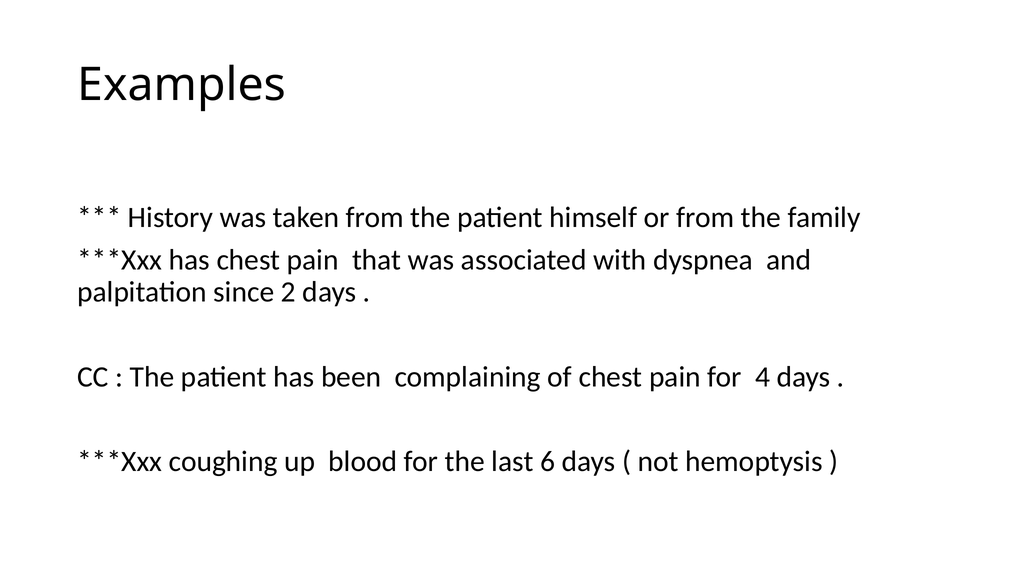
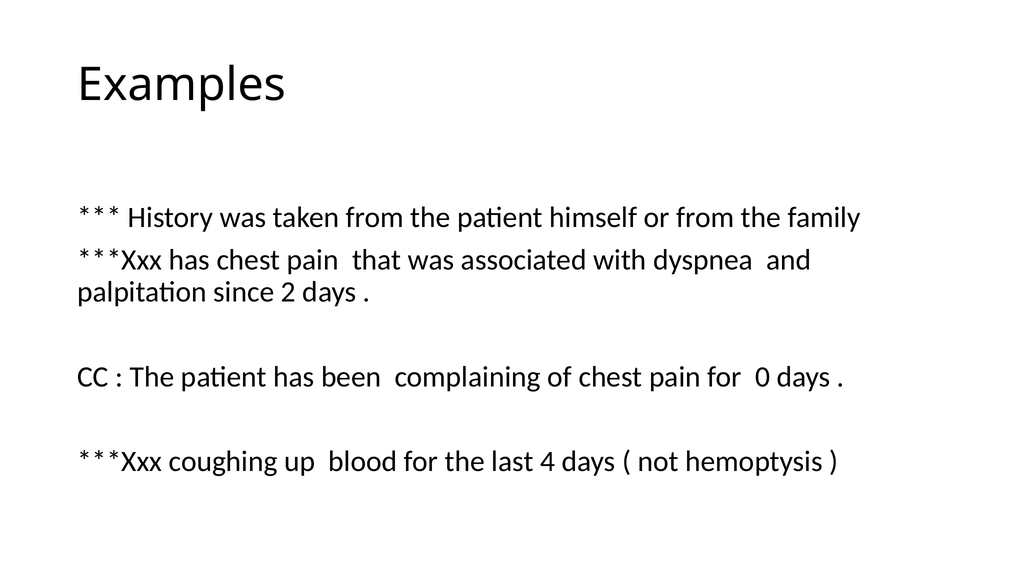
4: 4 -> 0 (762, 377)
6: 6 -> 4 (548, 462)
